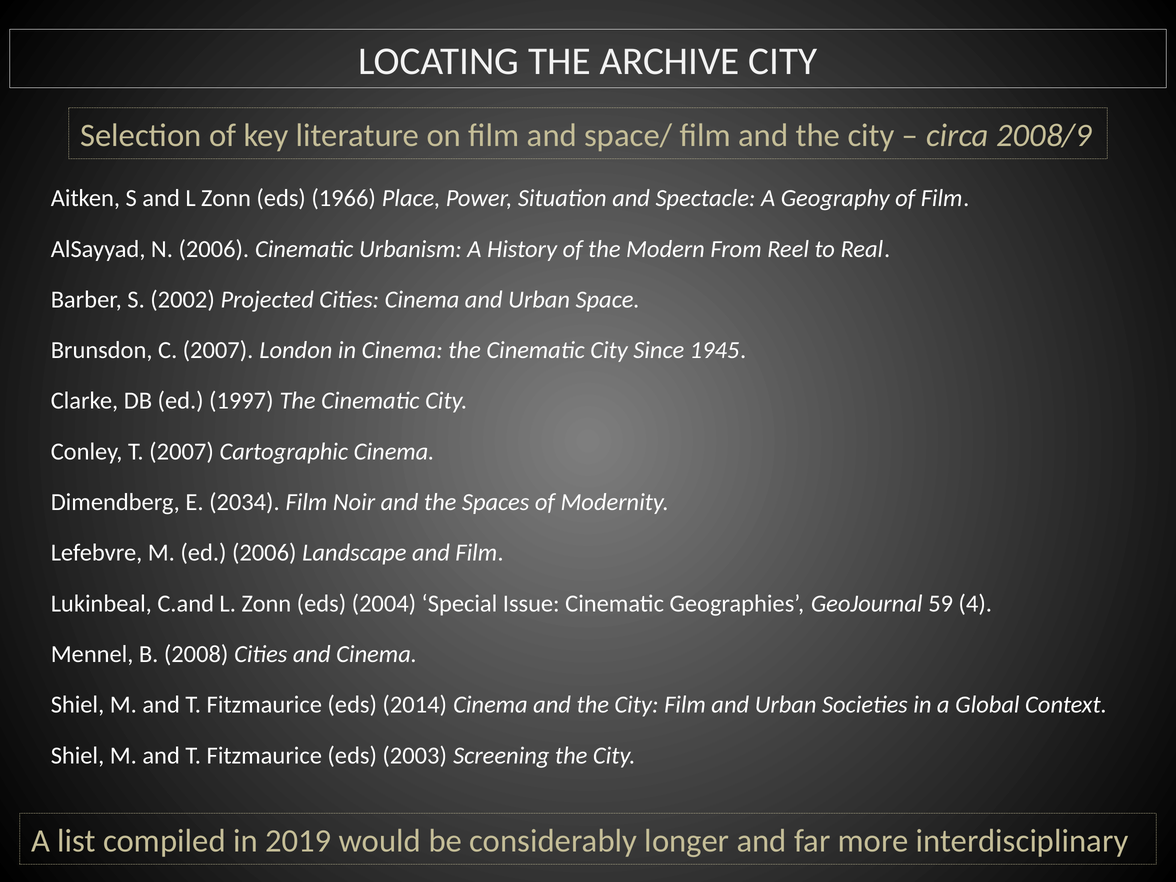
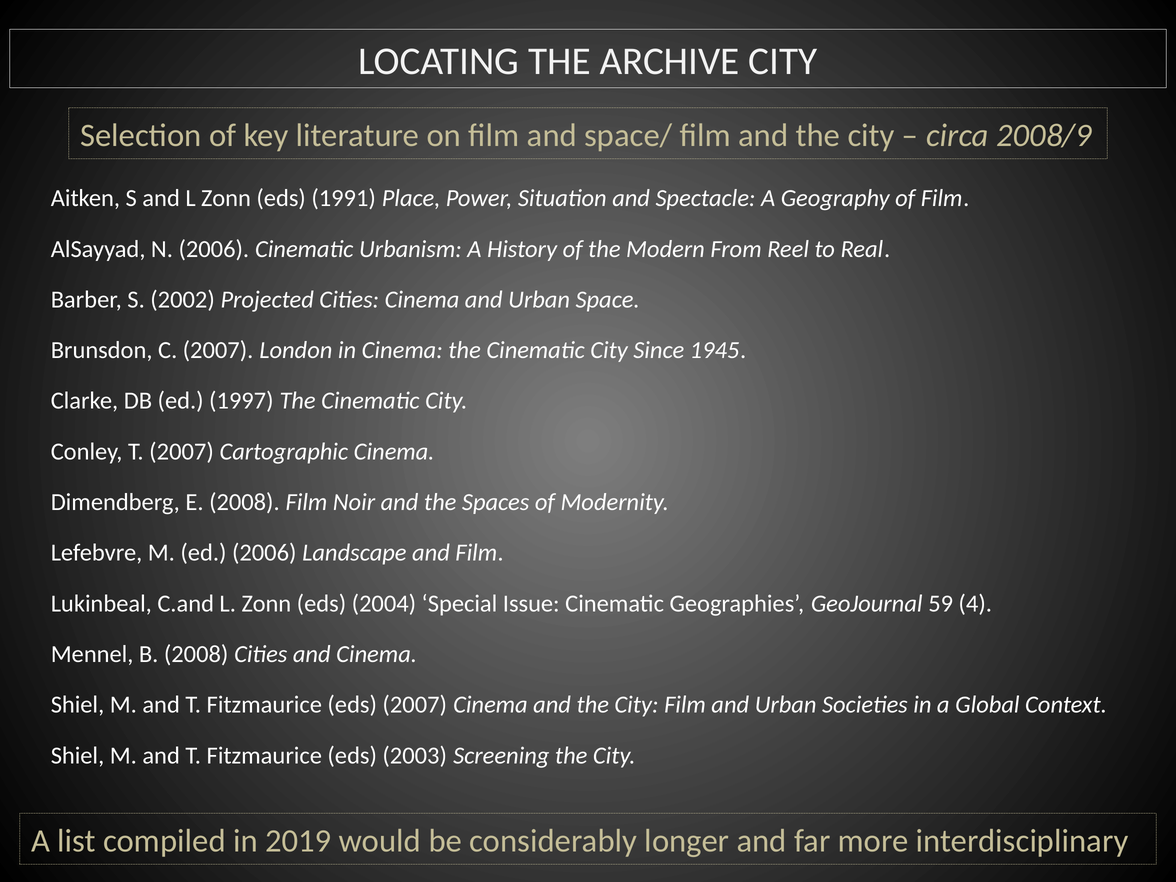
1966: 1966 -> 1991 (344, 198)
E 2034: 2034 -> 2008 (244, 502)
eds 2014: 2014 -> 2007 (415, 705)
